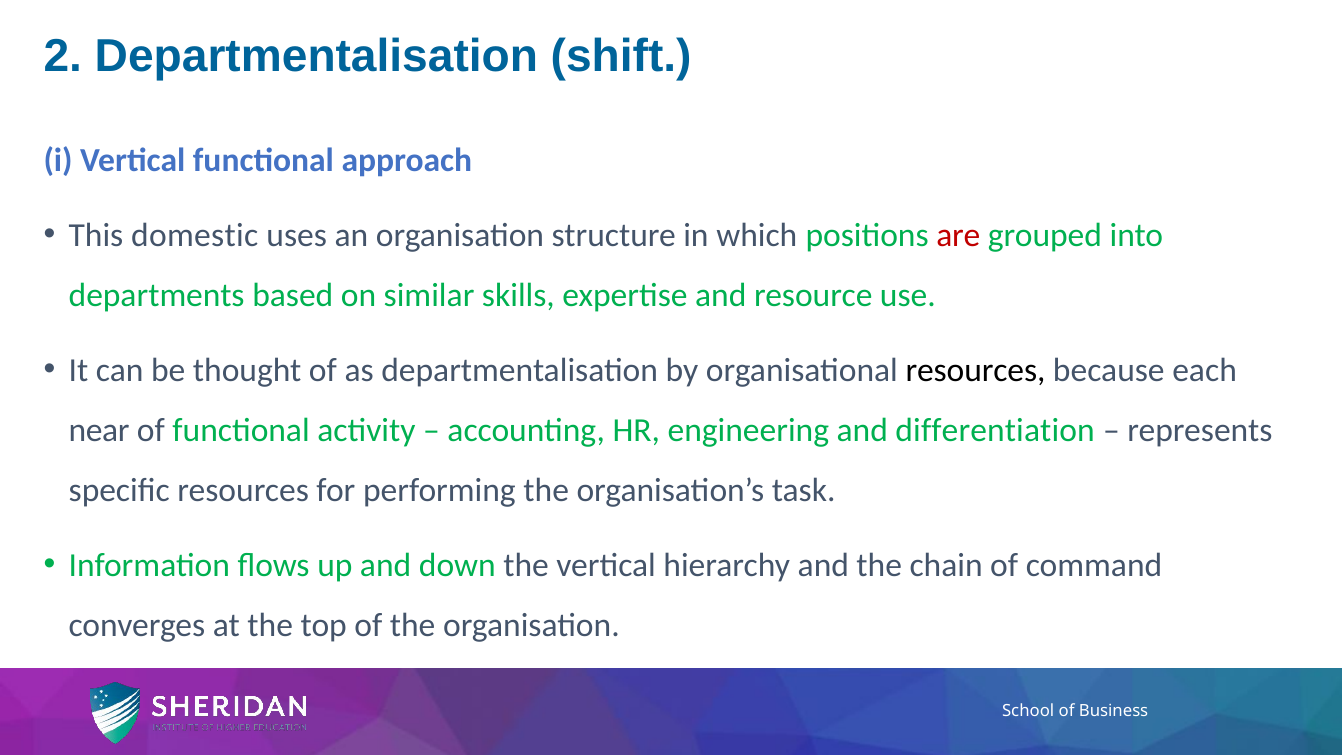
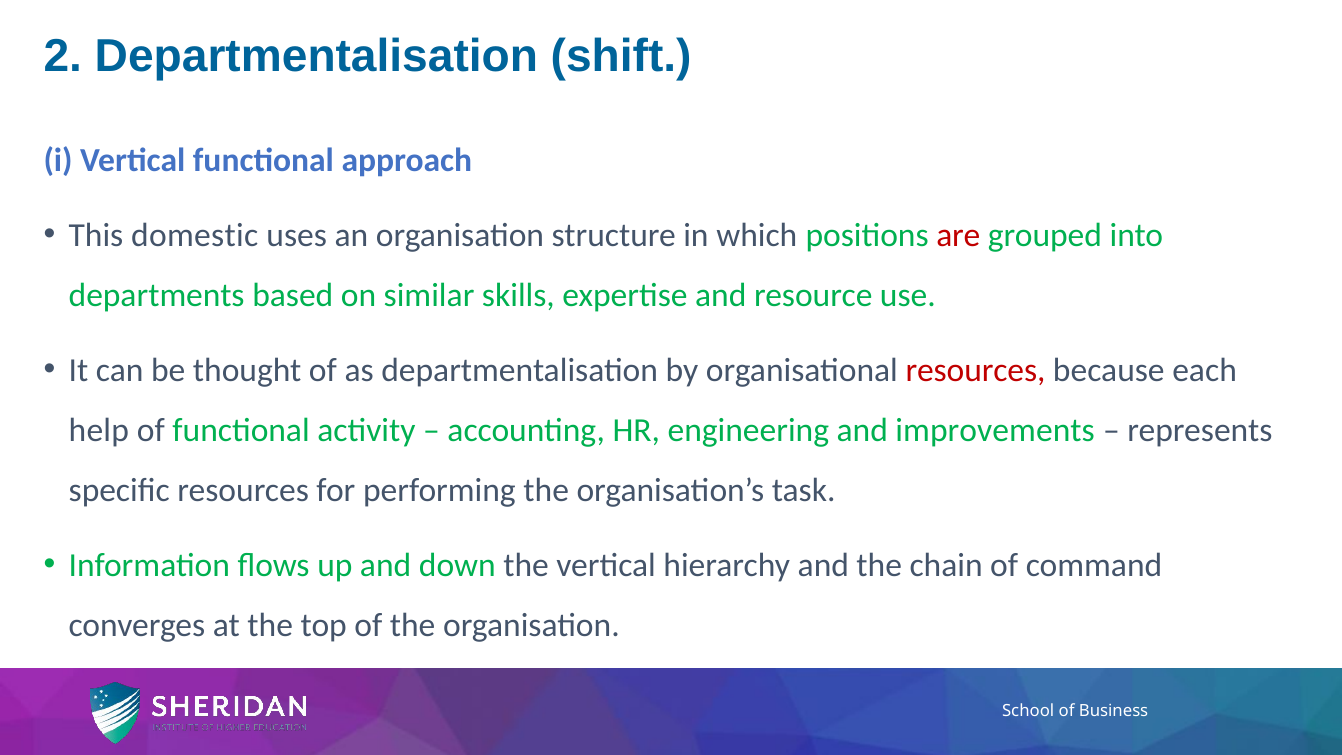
resources colour: black -> red (975, 370)
near: near -> help (99, 430)
differentiation: differentiation -> improvements (995, 430)
